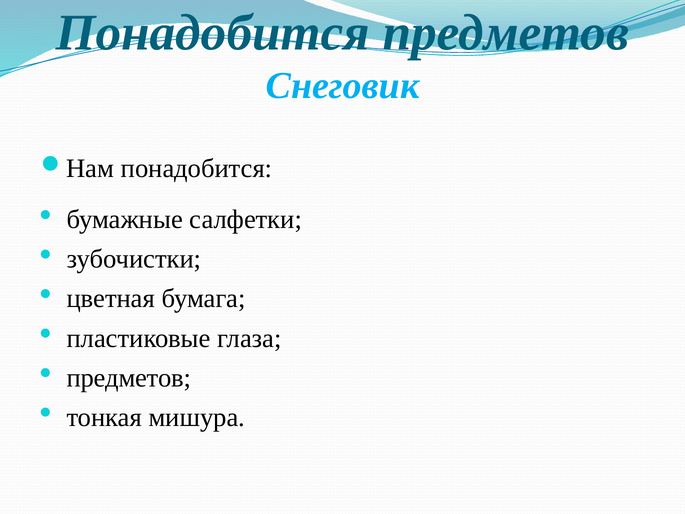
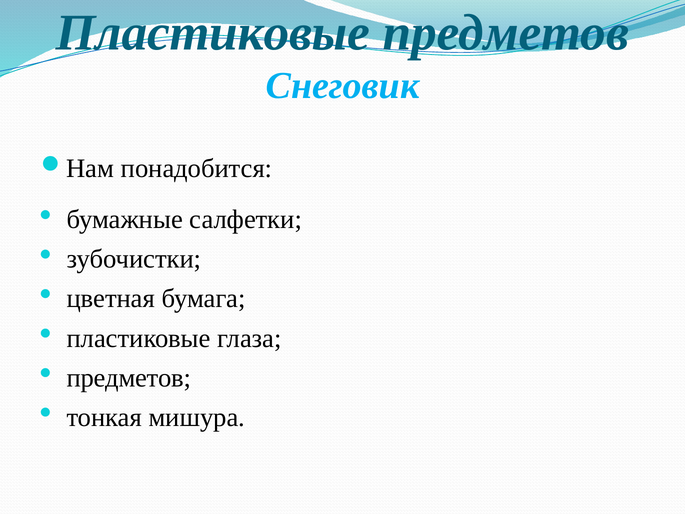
Понадобится: Понадобится -> Пластиковые (213, 33)
